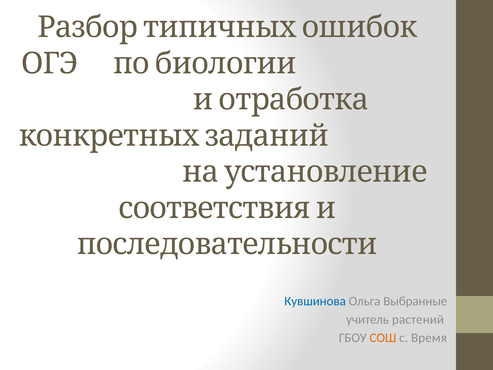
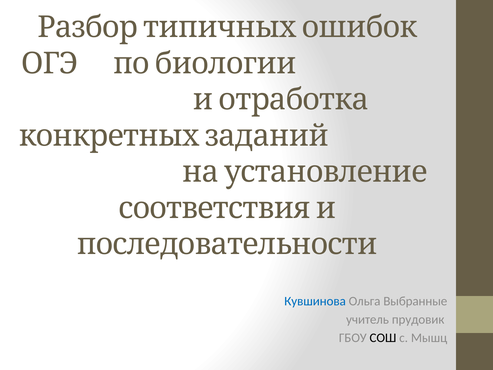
растений: растений -> прудовик (418, 319)
СОШ colour: orange -> black (383, 338)
Время: Время -> Мышц (429, 338)
